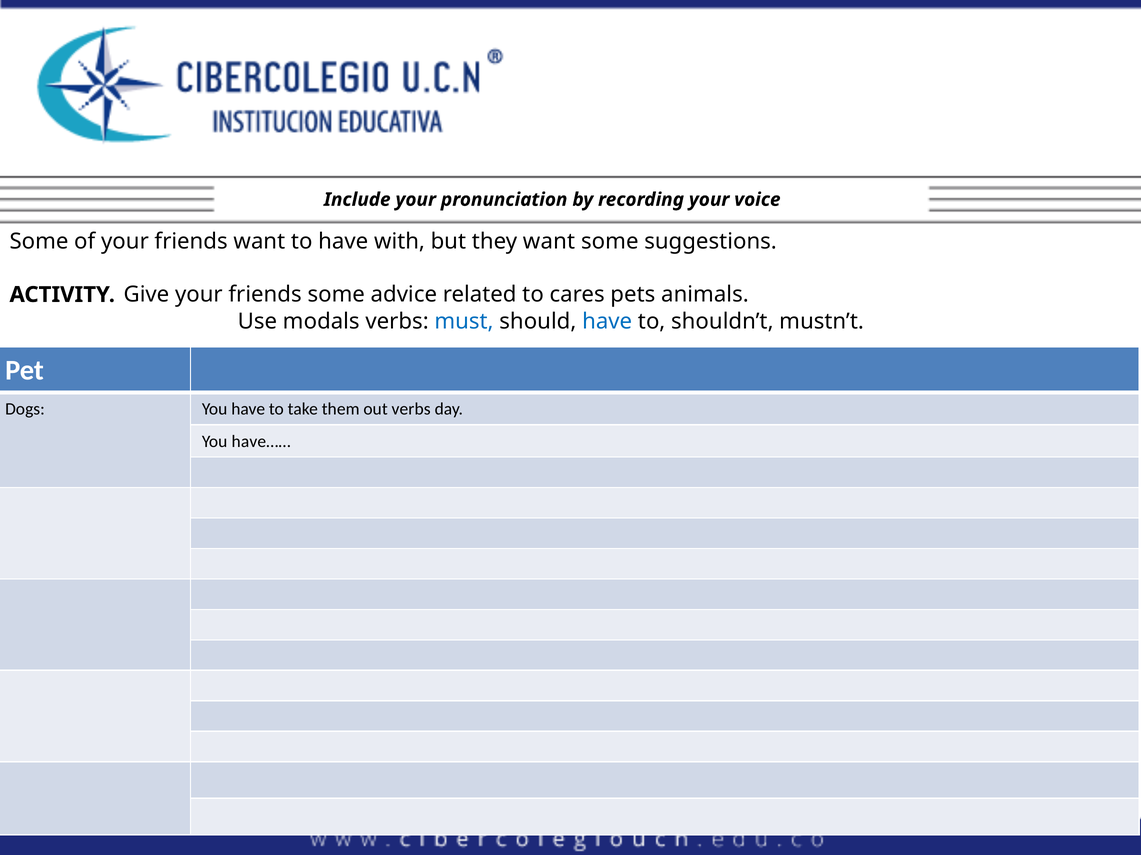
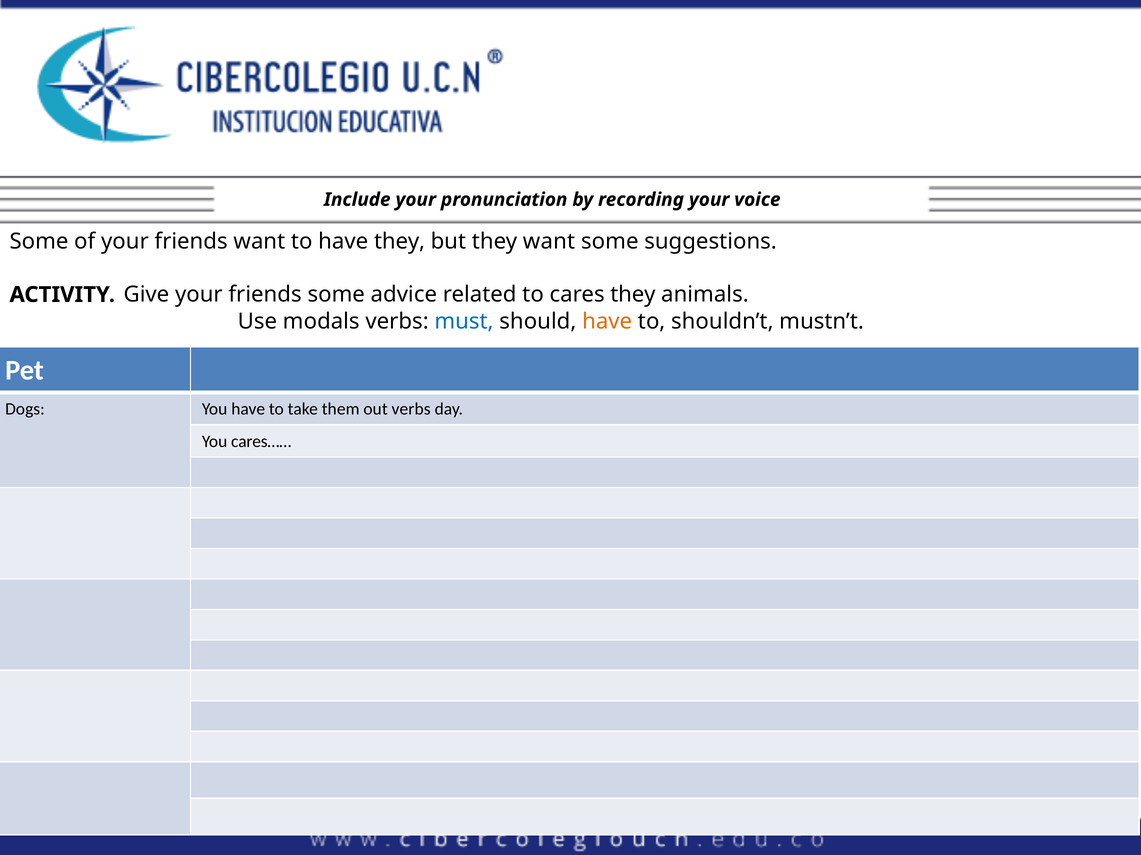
have with: with -> they (400, 242)
cares pets: pets -> they (633, 295)
have colour: blue -> orange (607, 322)
have……: have…… -> cares…… (261, 442)
